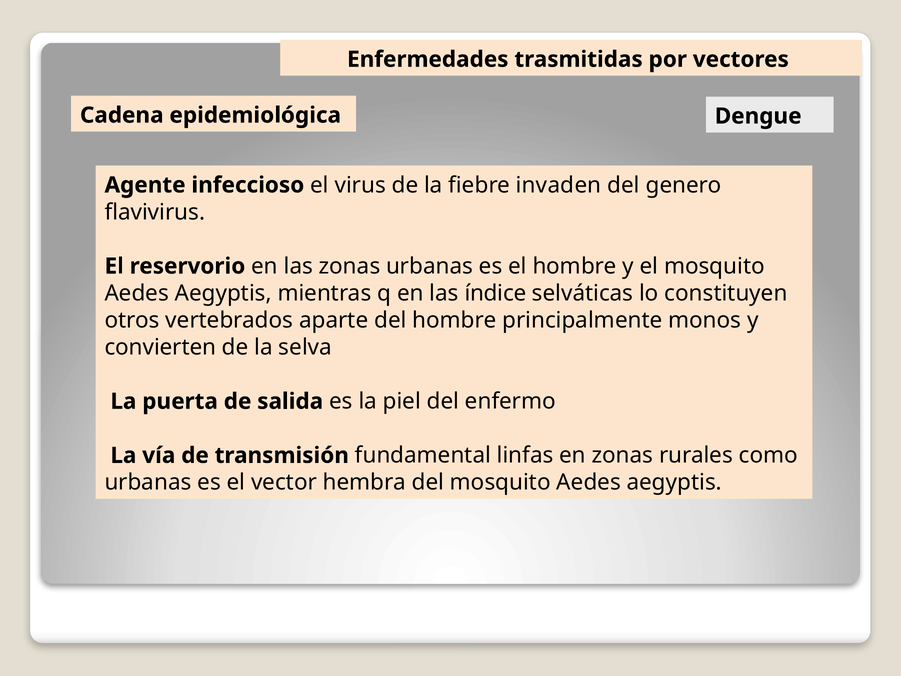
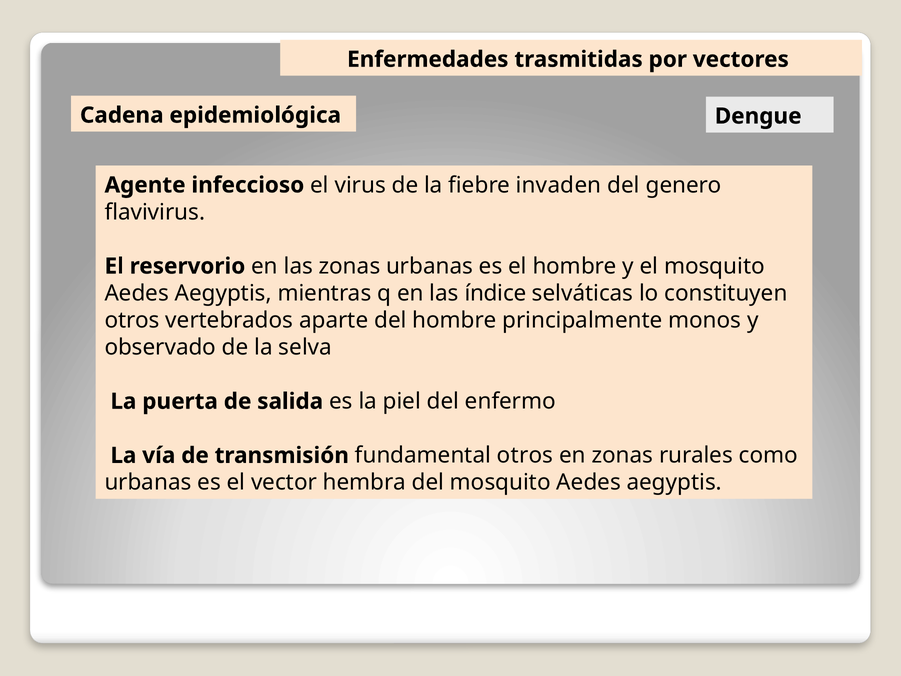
convierten: convierten -> observado (160, 347)
fundamental linfas: linfas -> otros (525, 455)
